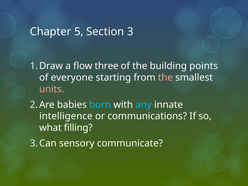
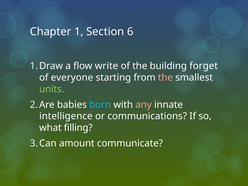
5: 5 -> 1 (79, 32)
3: 3 -> 6 (130, 32)
three: three -> write (107, 66)
points: points -> forget (204, 66)
units colour: pink -> light green (52, 89)
any colour: light blue -> pink (144, 105)
sensory: sensory -> amount (77, 143)
